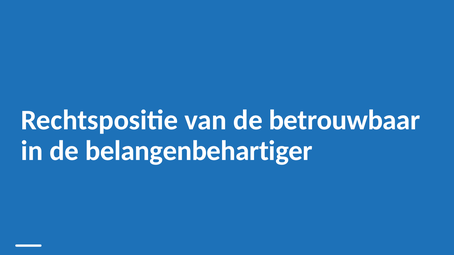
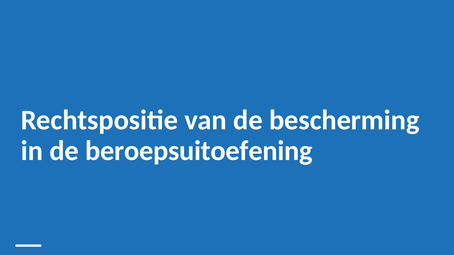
betrouwbaar: betrouwbaar -> bescherming (344, 120)
belangenbehartiger: belangenbehartiger -> beroepsuitoefening (199, 151)
